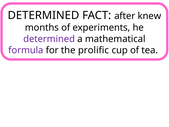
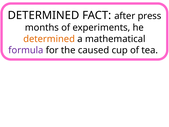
knew: knew -> press (149, 16)
determined colour: purple -> orange (49, 39)
prolific: prolific -> caused (94, 50)
